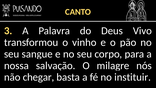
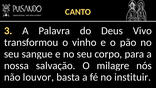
chegar: chegar -> louvor (38, 77)
